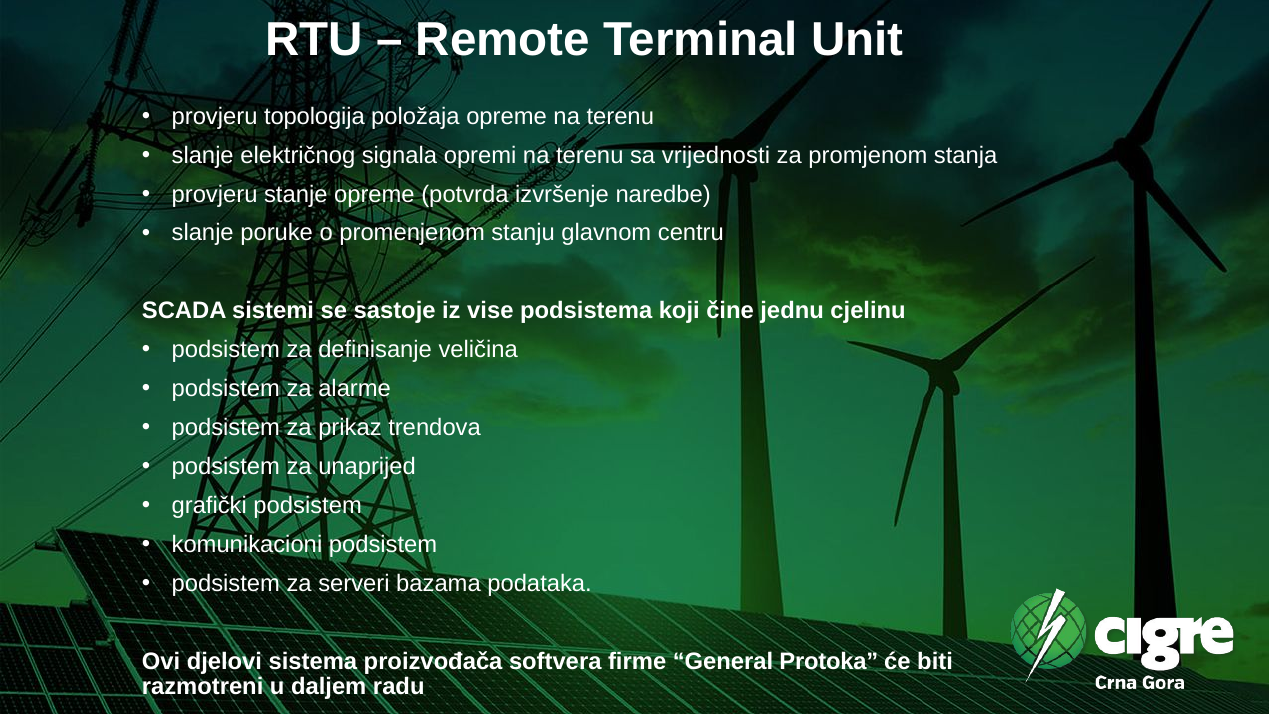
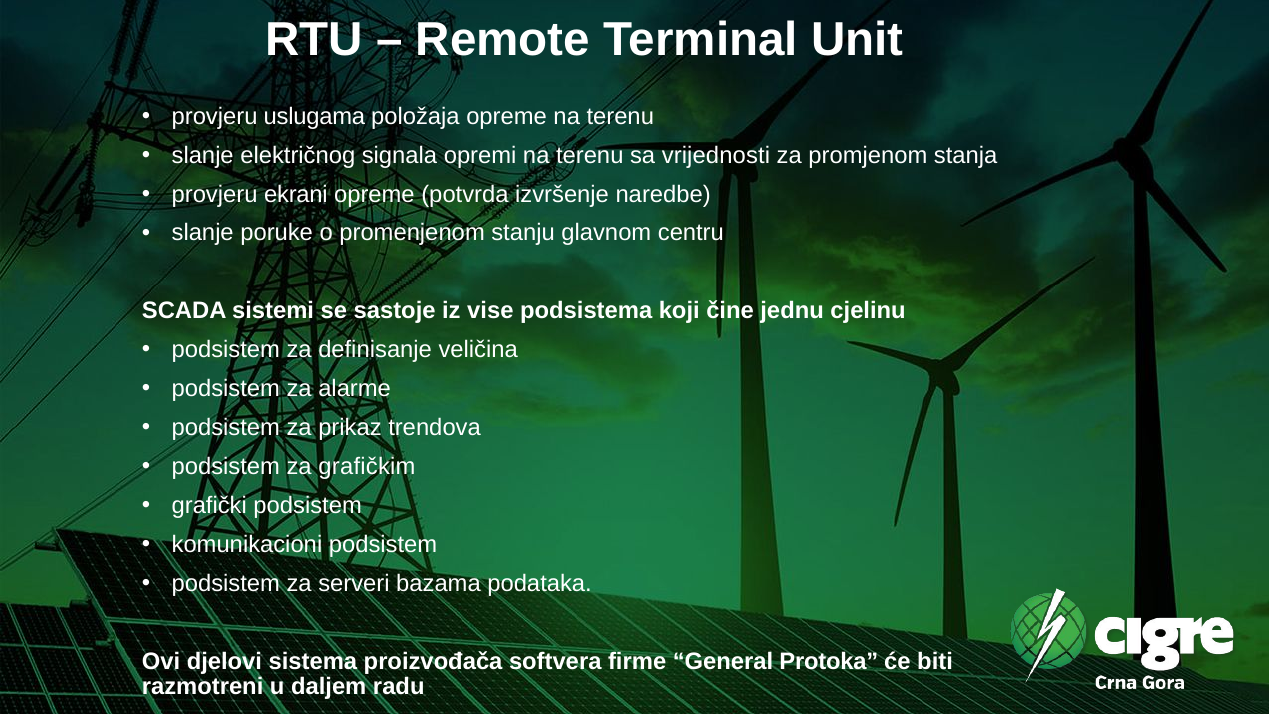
topologija: topologija -> uslugama (314, 116)
stanje: stanje -> ekrani (296, 194)
unaprijed: unaprijed -> grafičkim (367, 467)
